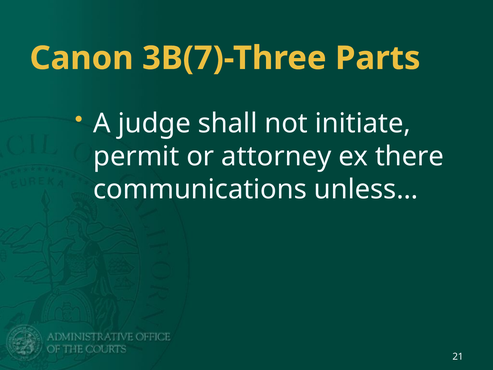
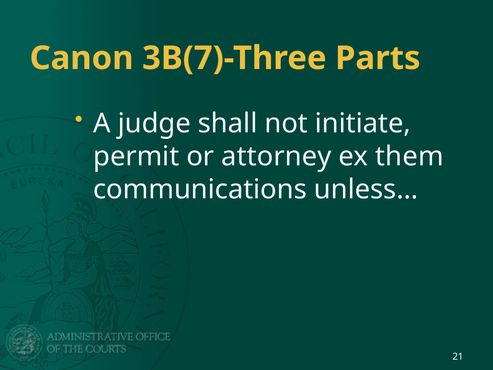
there: there -> them (409, 156)
